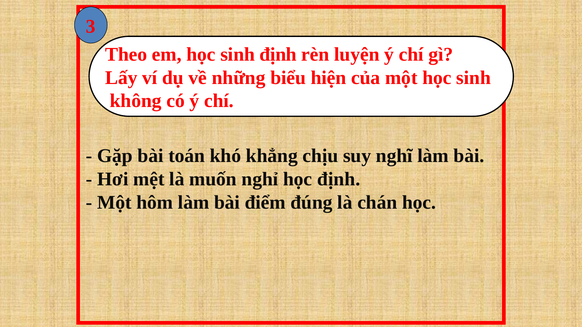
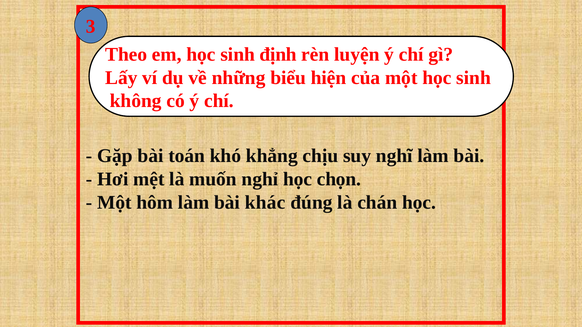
học định: định -> chọn (339, 179)
điểm: điểm -> khác (265, 203)
